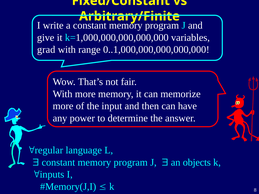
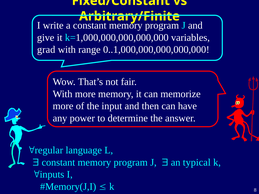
objects: objects -> typical (197, 163)
